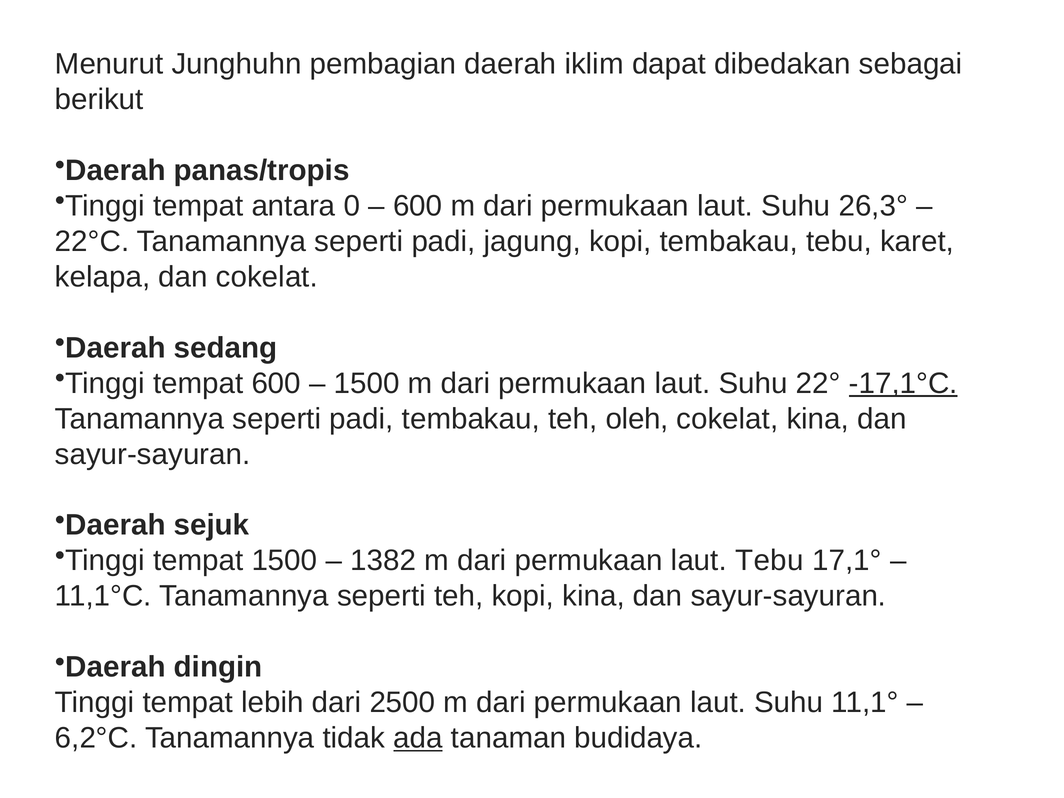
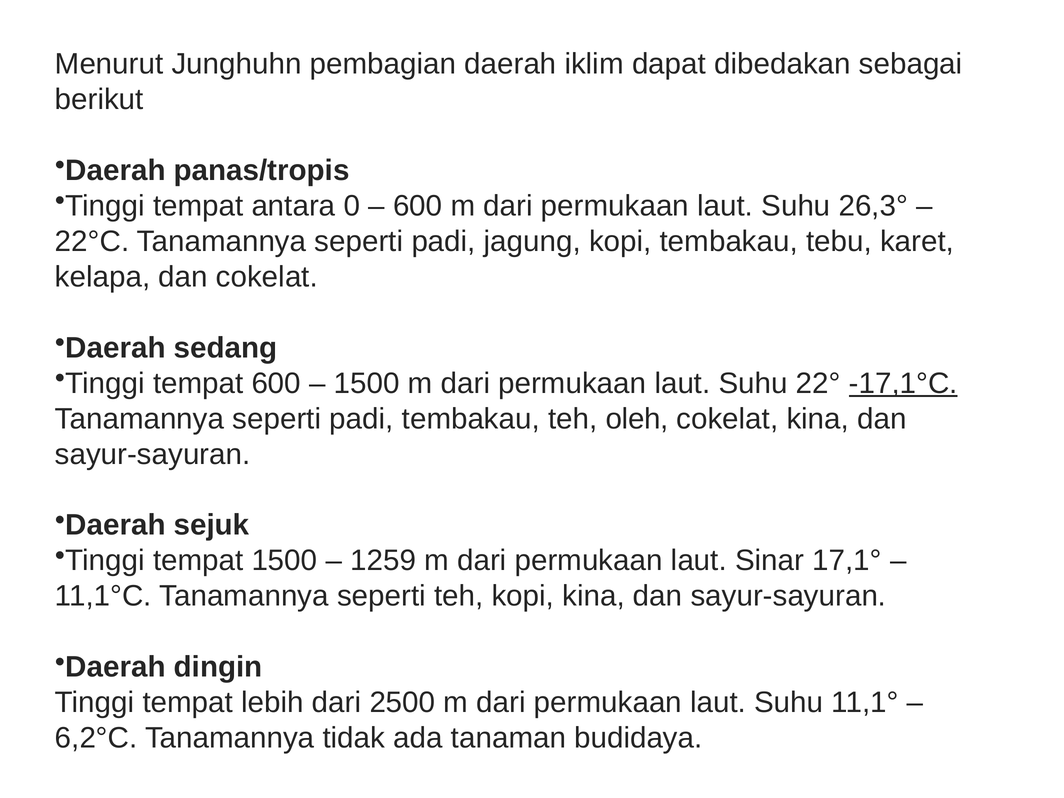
1382: 1382 -> 1259 (383, 561)
laut Tebu: Tebu -> Sinar (770, 561)
ada underline: present -> none (418, 738)
